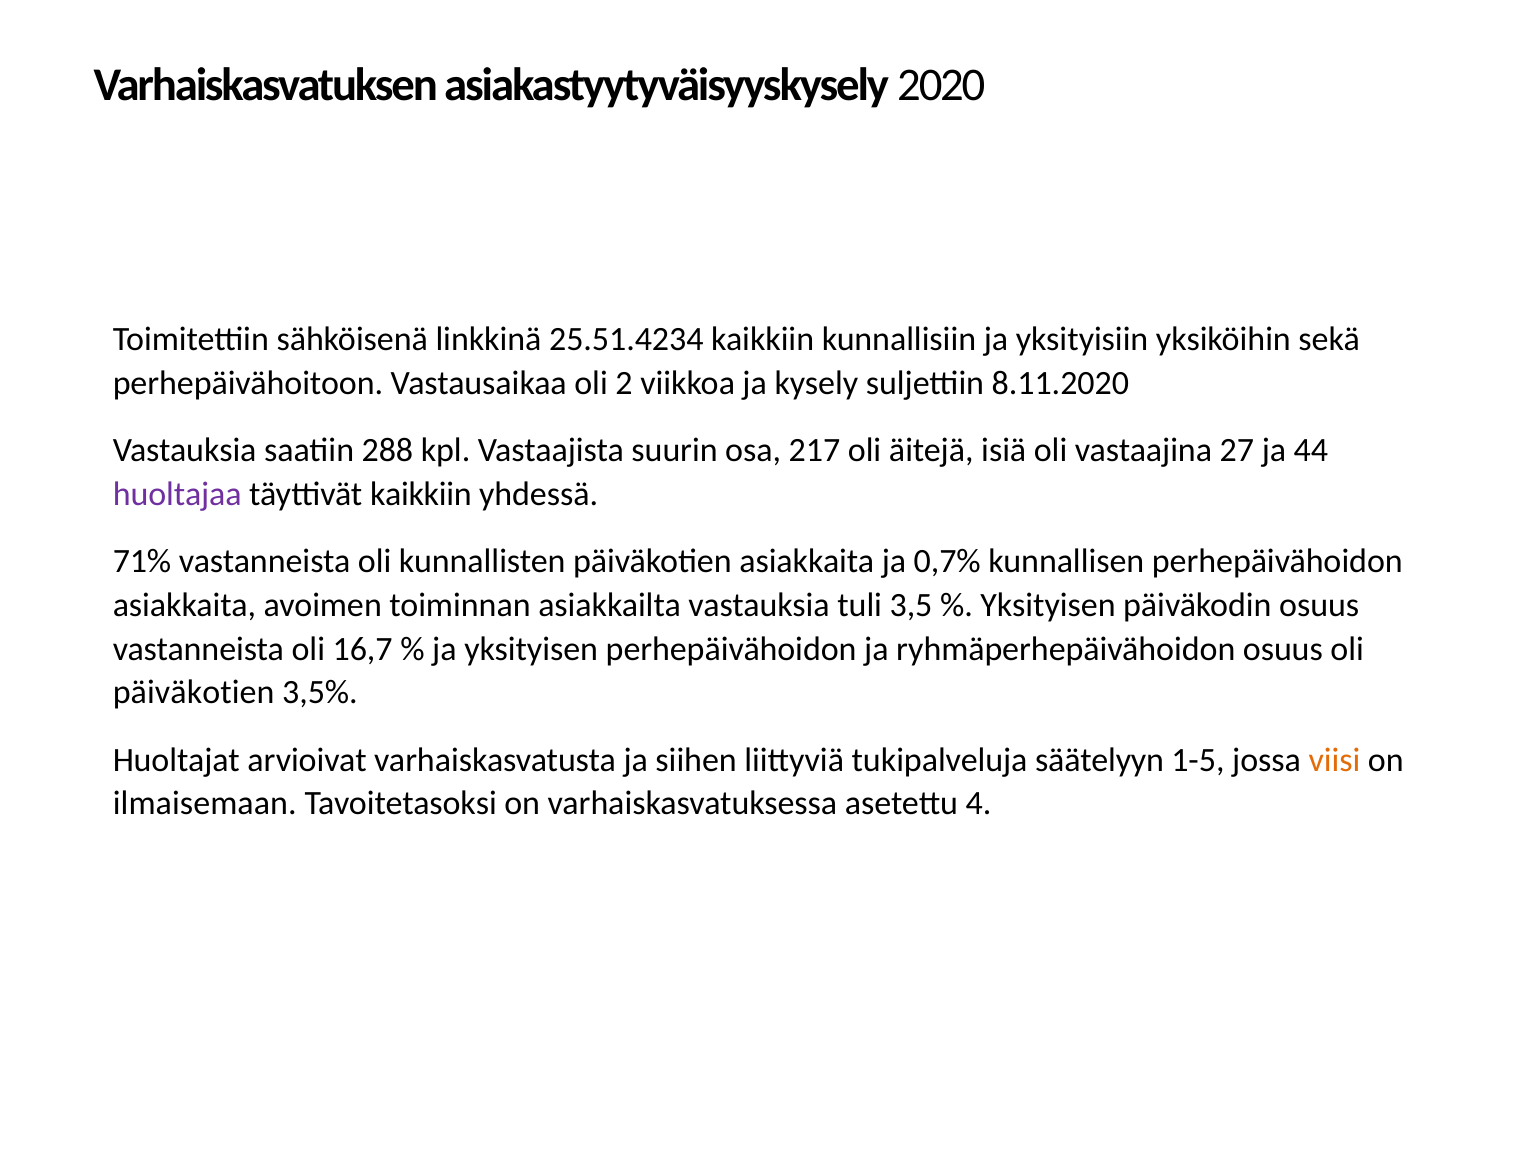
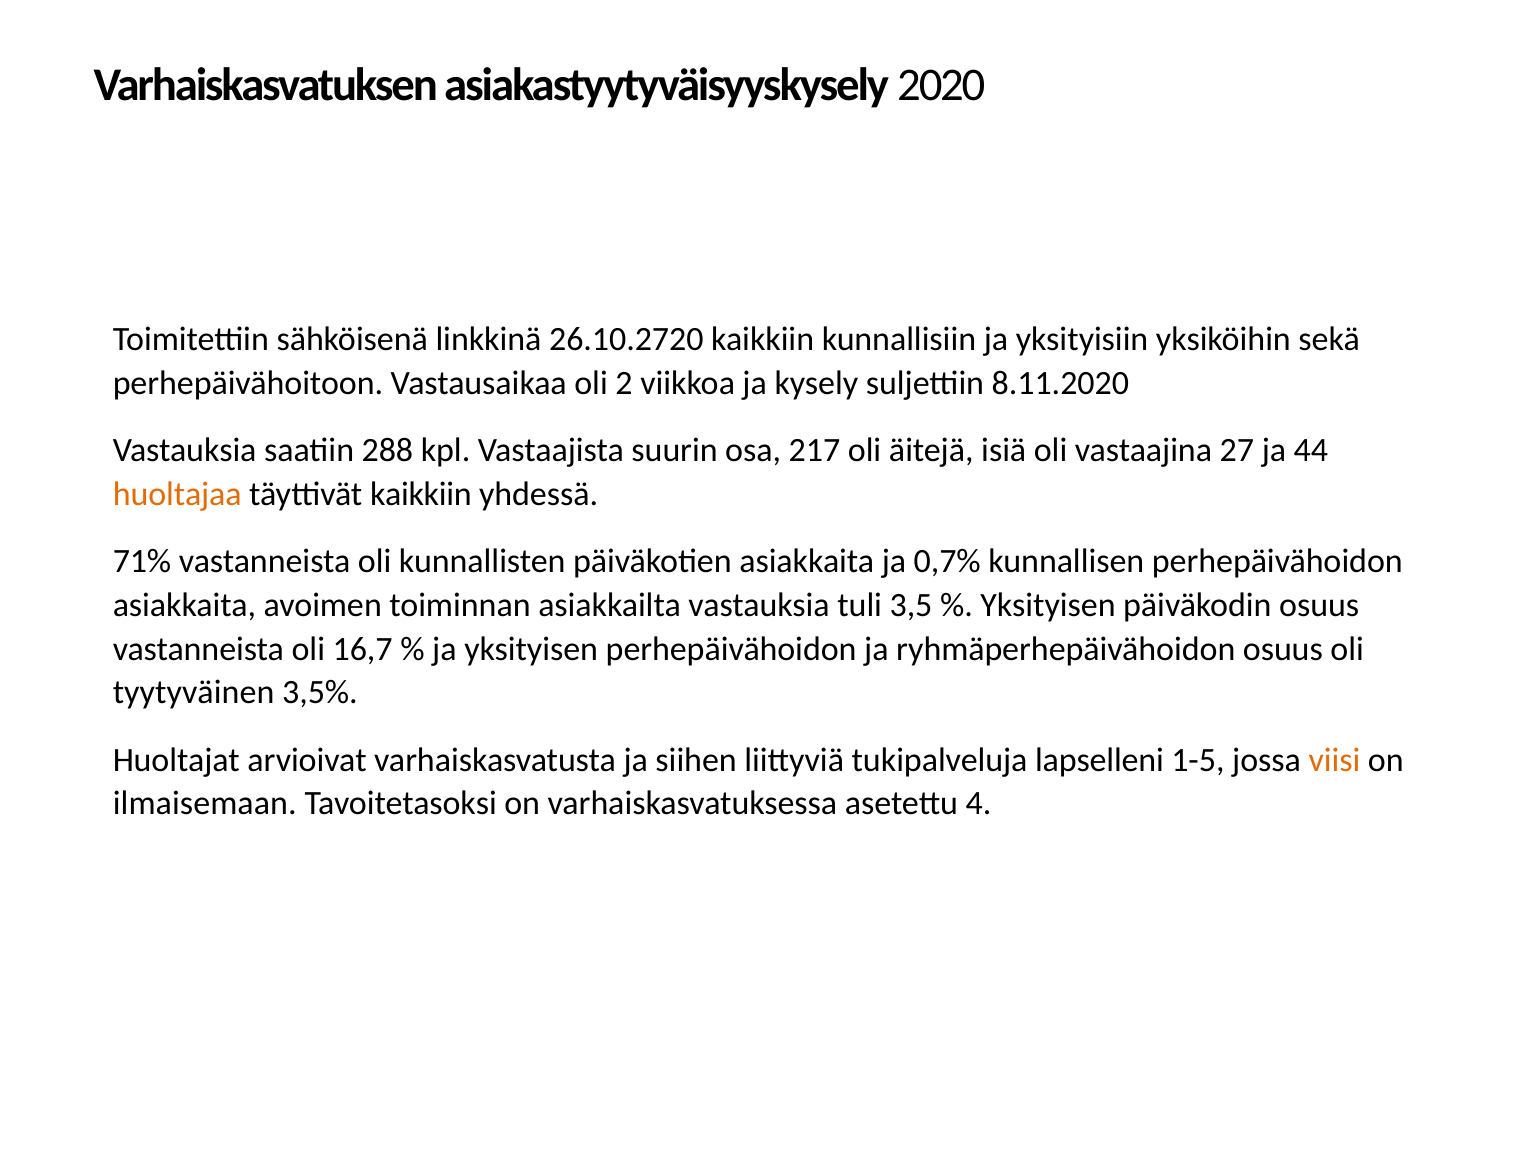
25.51.4234: 25.51.4234 -> 26.10.2720 (626, 339)
huoltajaa colour: purple -> orange (177, 494)
päiväkotien: päiväkotien -> tyytyväinen (194, 692)
säätelyyn: säätelyyn -> lapselleni (1099, 760)
